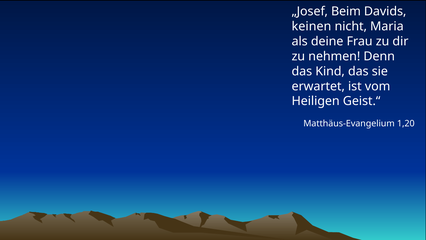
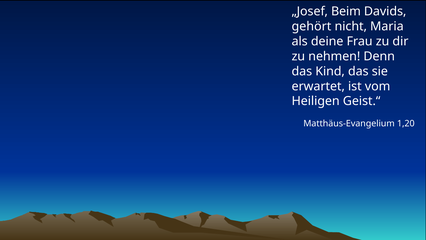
keinen: keinen -> gehört (311, 26)
